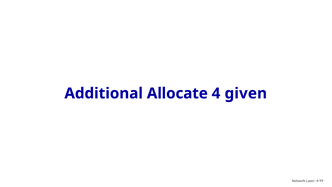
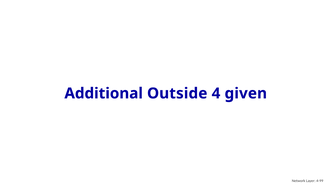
Allocate: Allocate -> Outside (177, 93)
